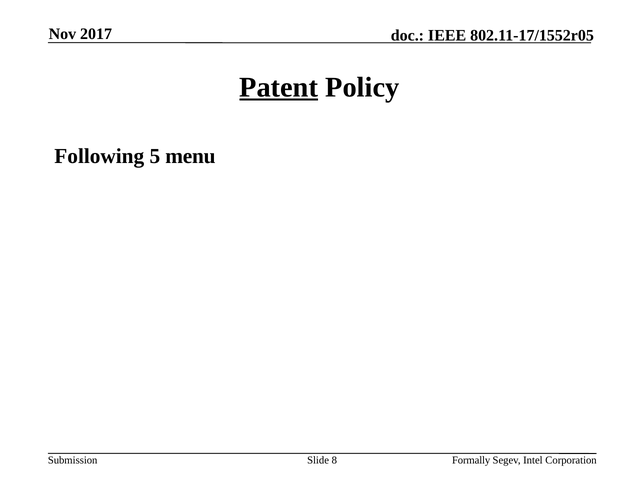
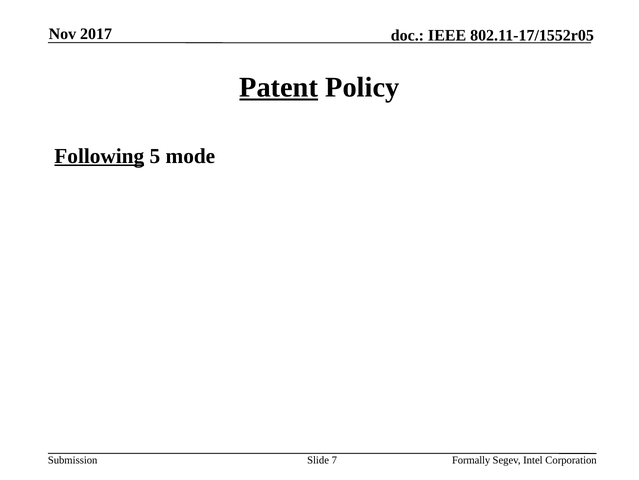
Following underline: none -> present (99, 156)
menu: menu -> mode (190, 156)
8: 8 -> 7 (334, 460)
